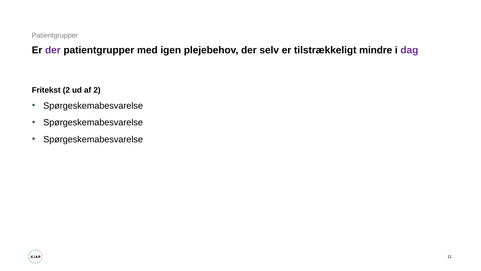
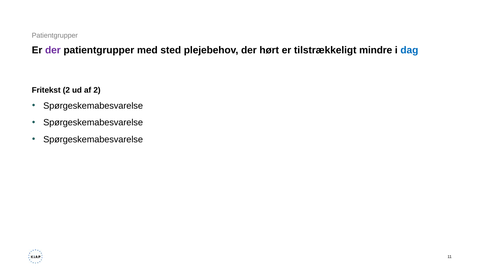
igen: igen -> sted (171, 50)
selv: selv -> hørt (269, 50)
dag colour: purple -> blue (409, 50)
